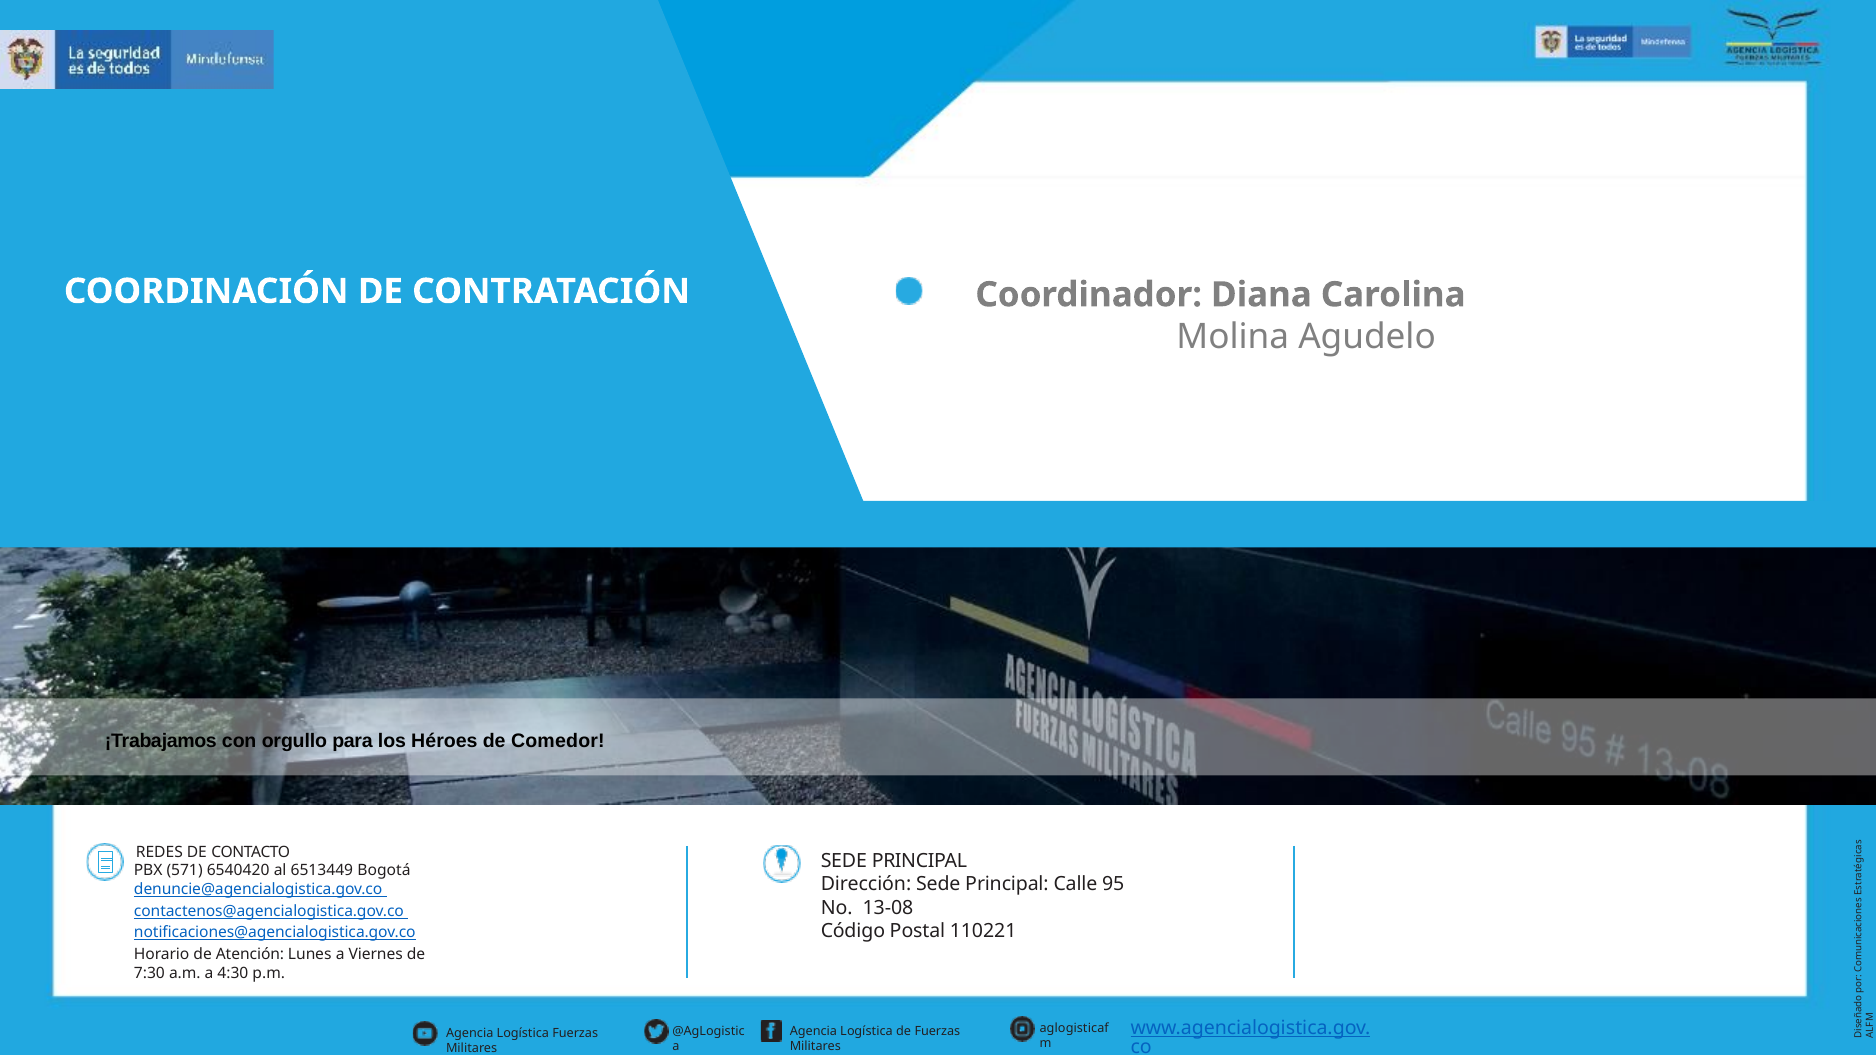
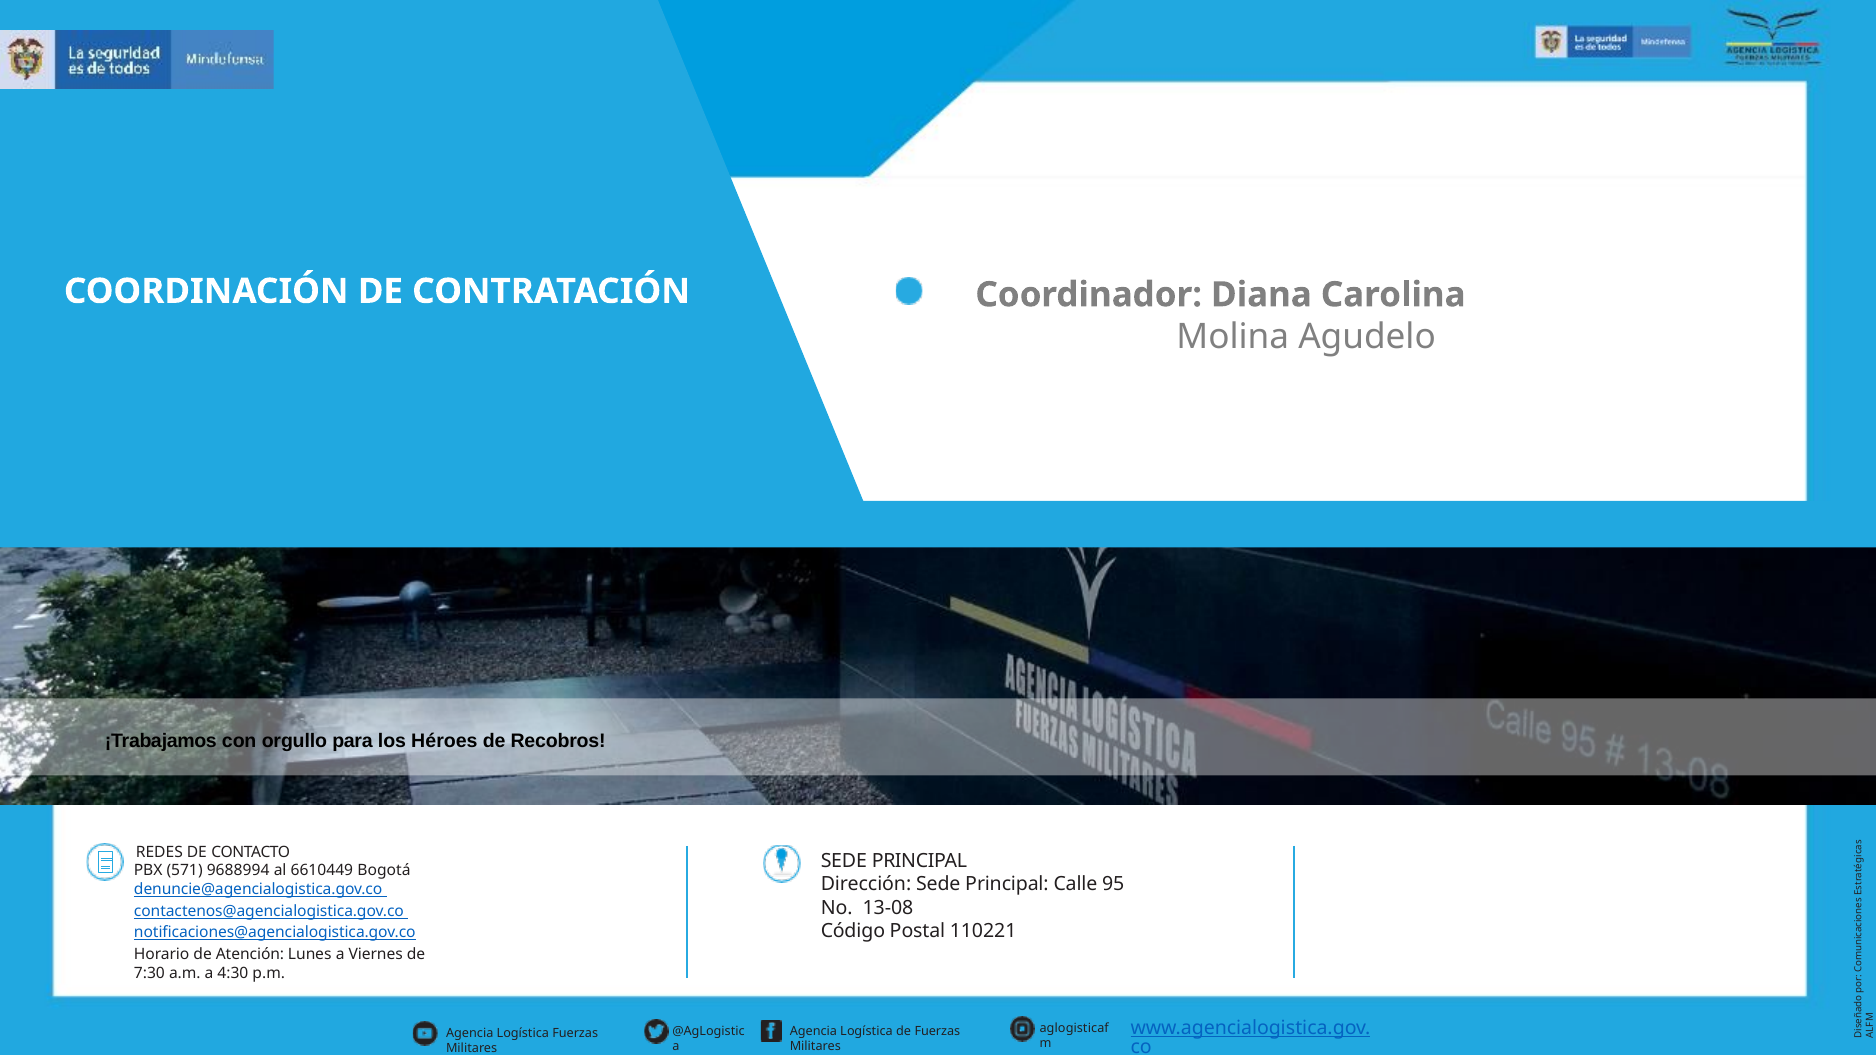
Comedor: Comedor -> Recobros (558, 741)
6540420: 6540420 -> 9688994 (238, 871)
6513449: 6513449 -> 6610449 (322, 871)
